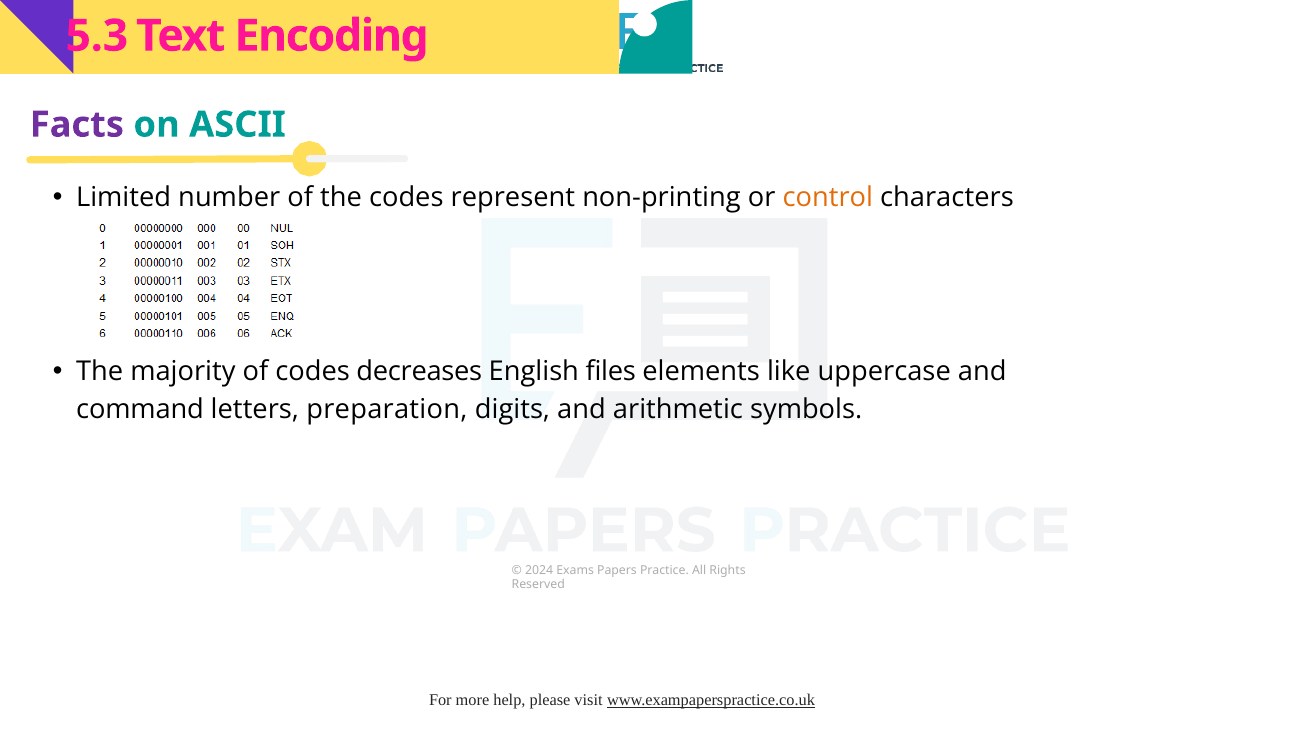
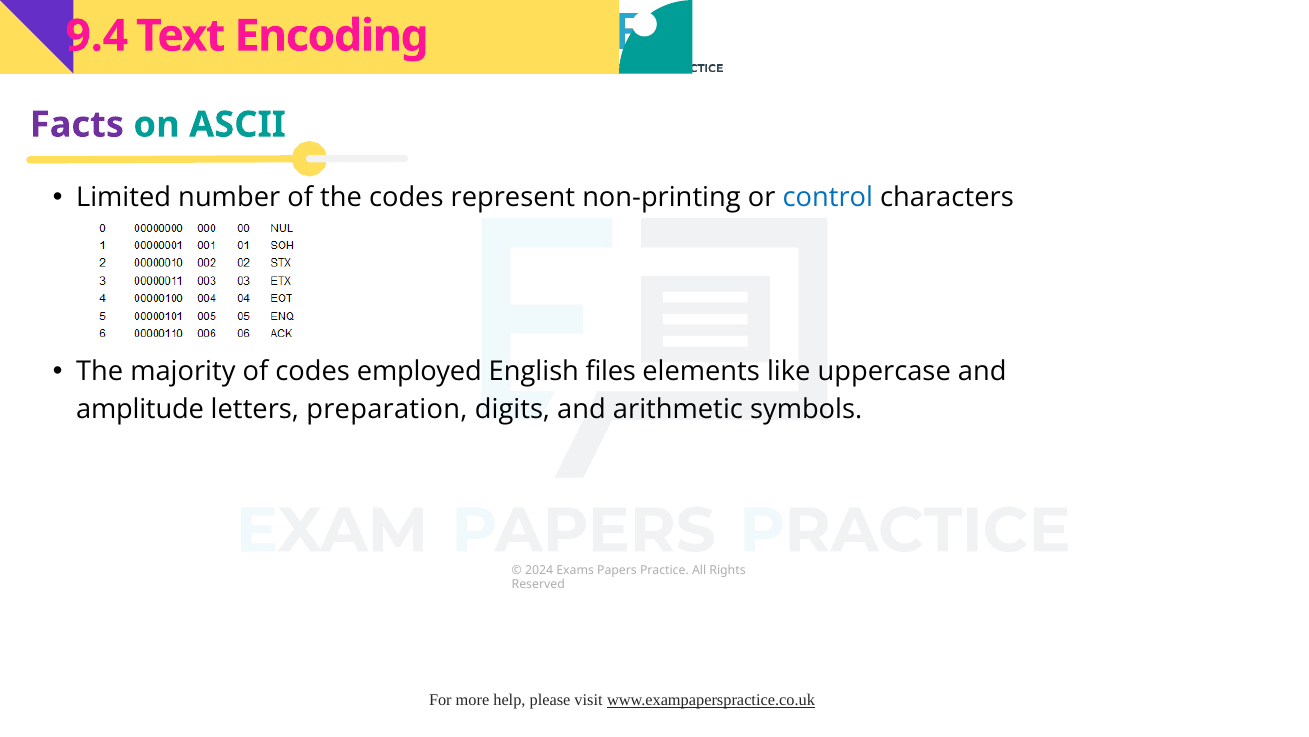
5.3: 5.3 -> 9.4 (97, 36)
control colour: orange -> blue (828, 198)
decreases: decreases -> employed (419, 371)
command: command -> amplitude (140, 410)
